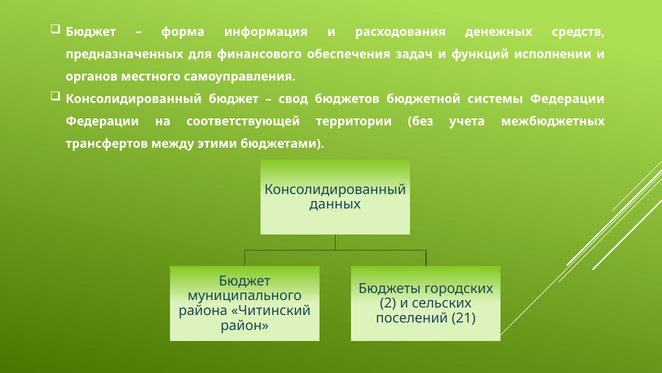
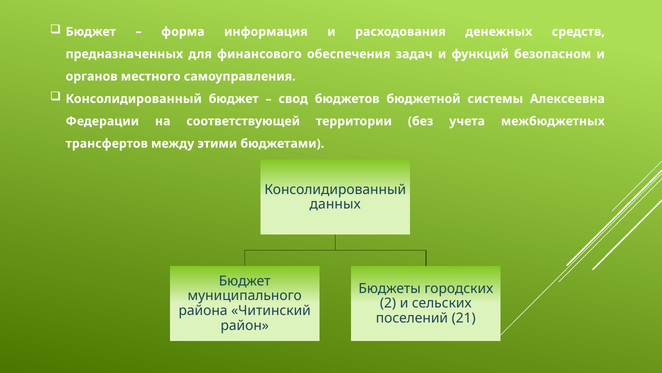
исполнении: исполнении -> безопасном (553, 54)
системы Федерации: Федерации -> Алексеевна (567, 99)
